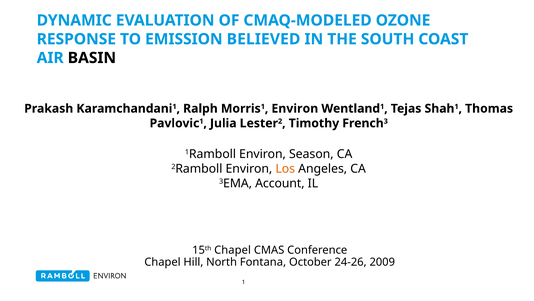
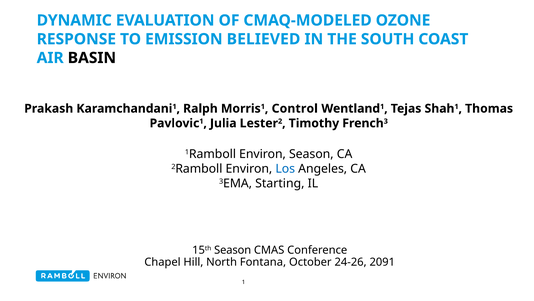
Environ: Environ -> Control (295, 108)
Los colour: orange -> blue (285, 168)
Account: Account -> Starting (280, 183)
15th Chapel: Chapel -> Season (233, 250)
2009: 2009 -> 2091 (382, 262)
